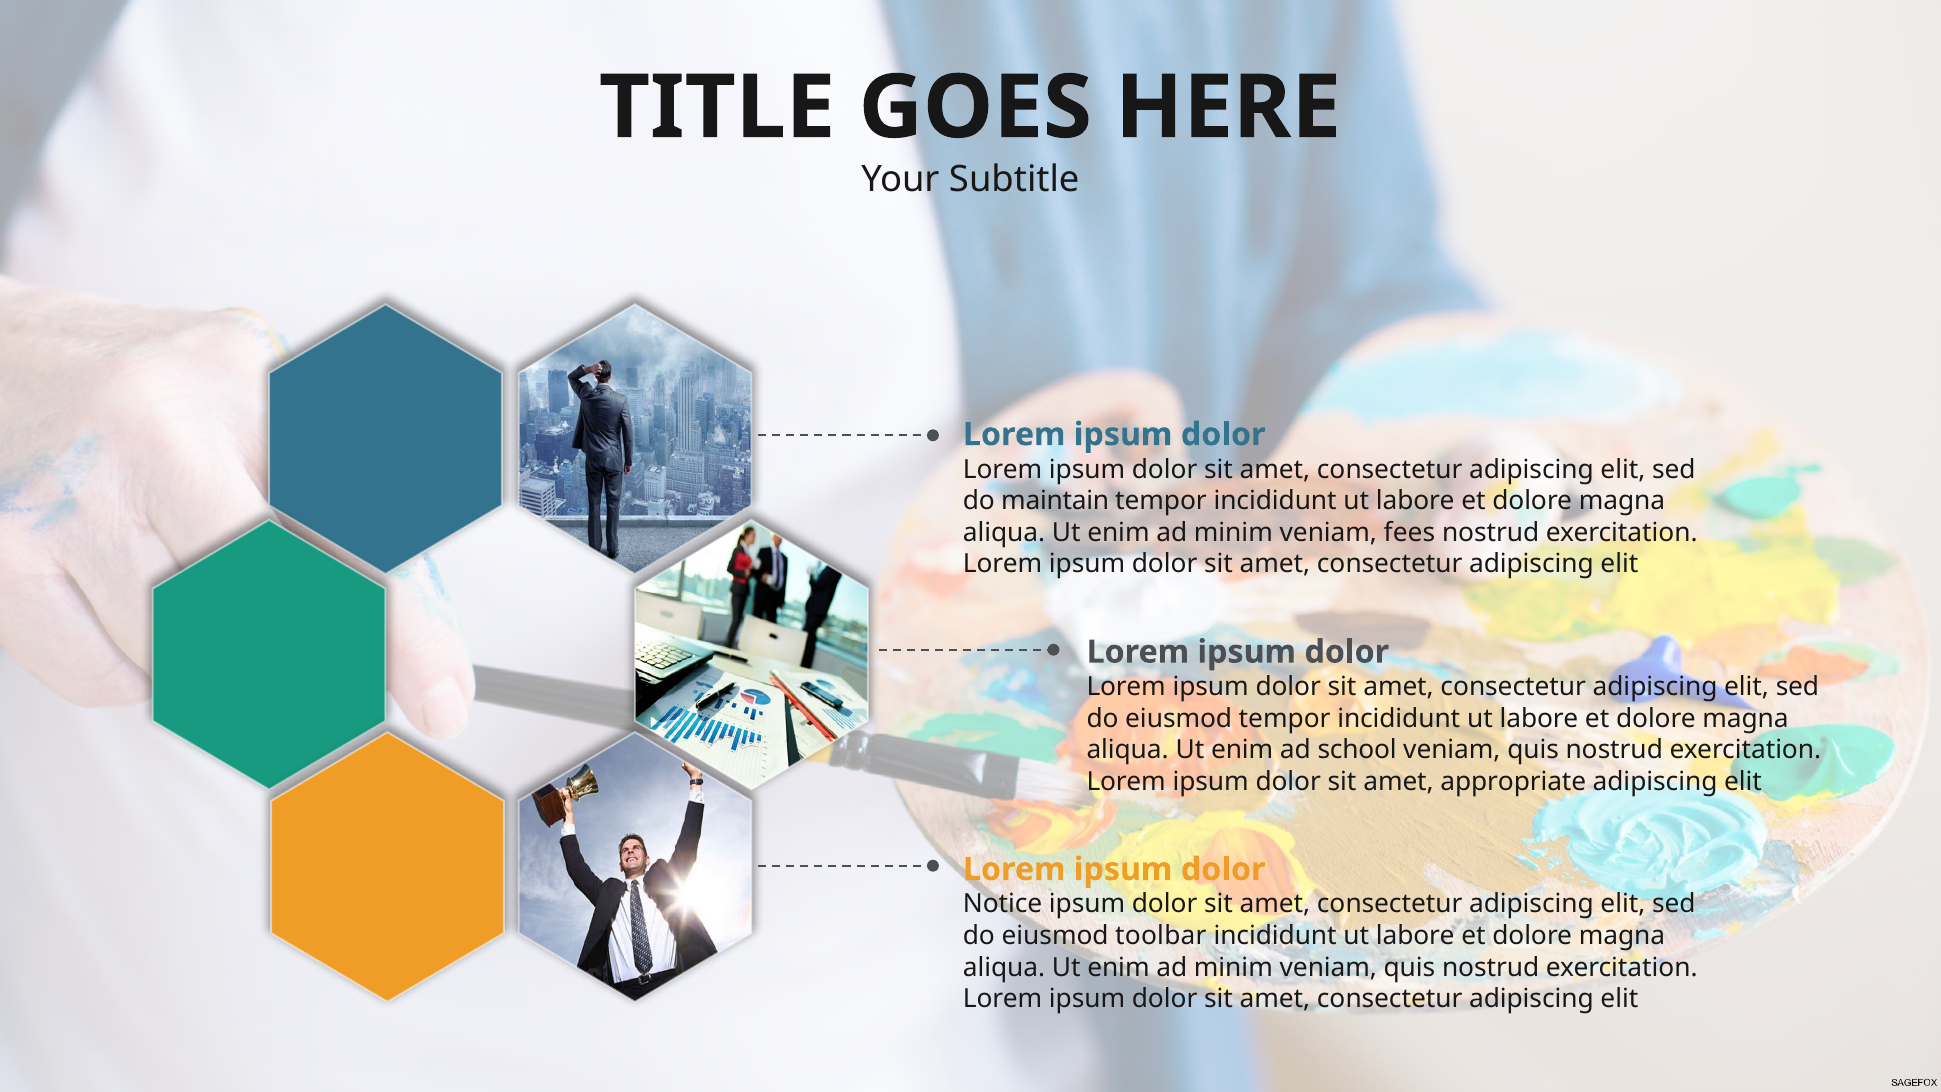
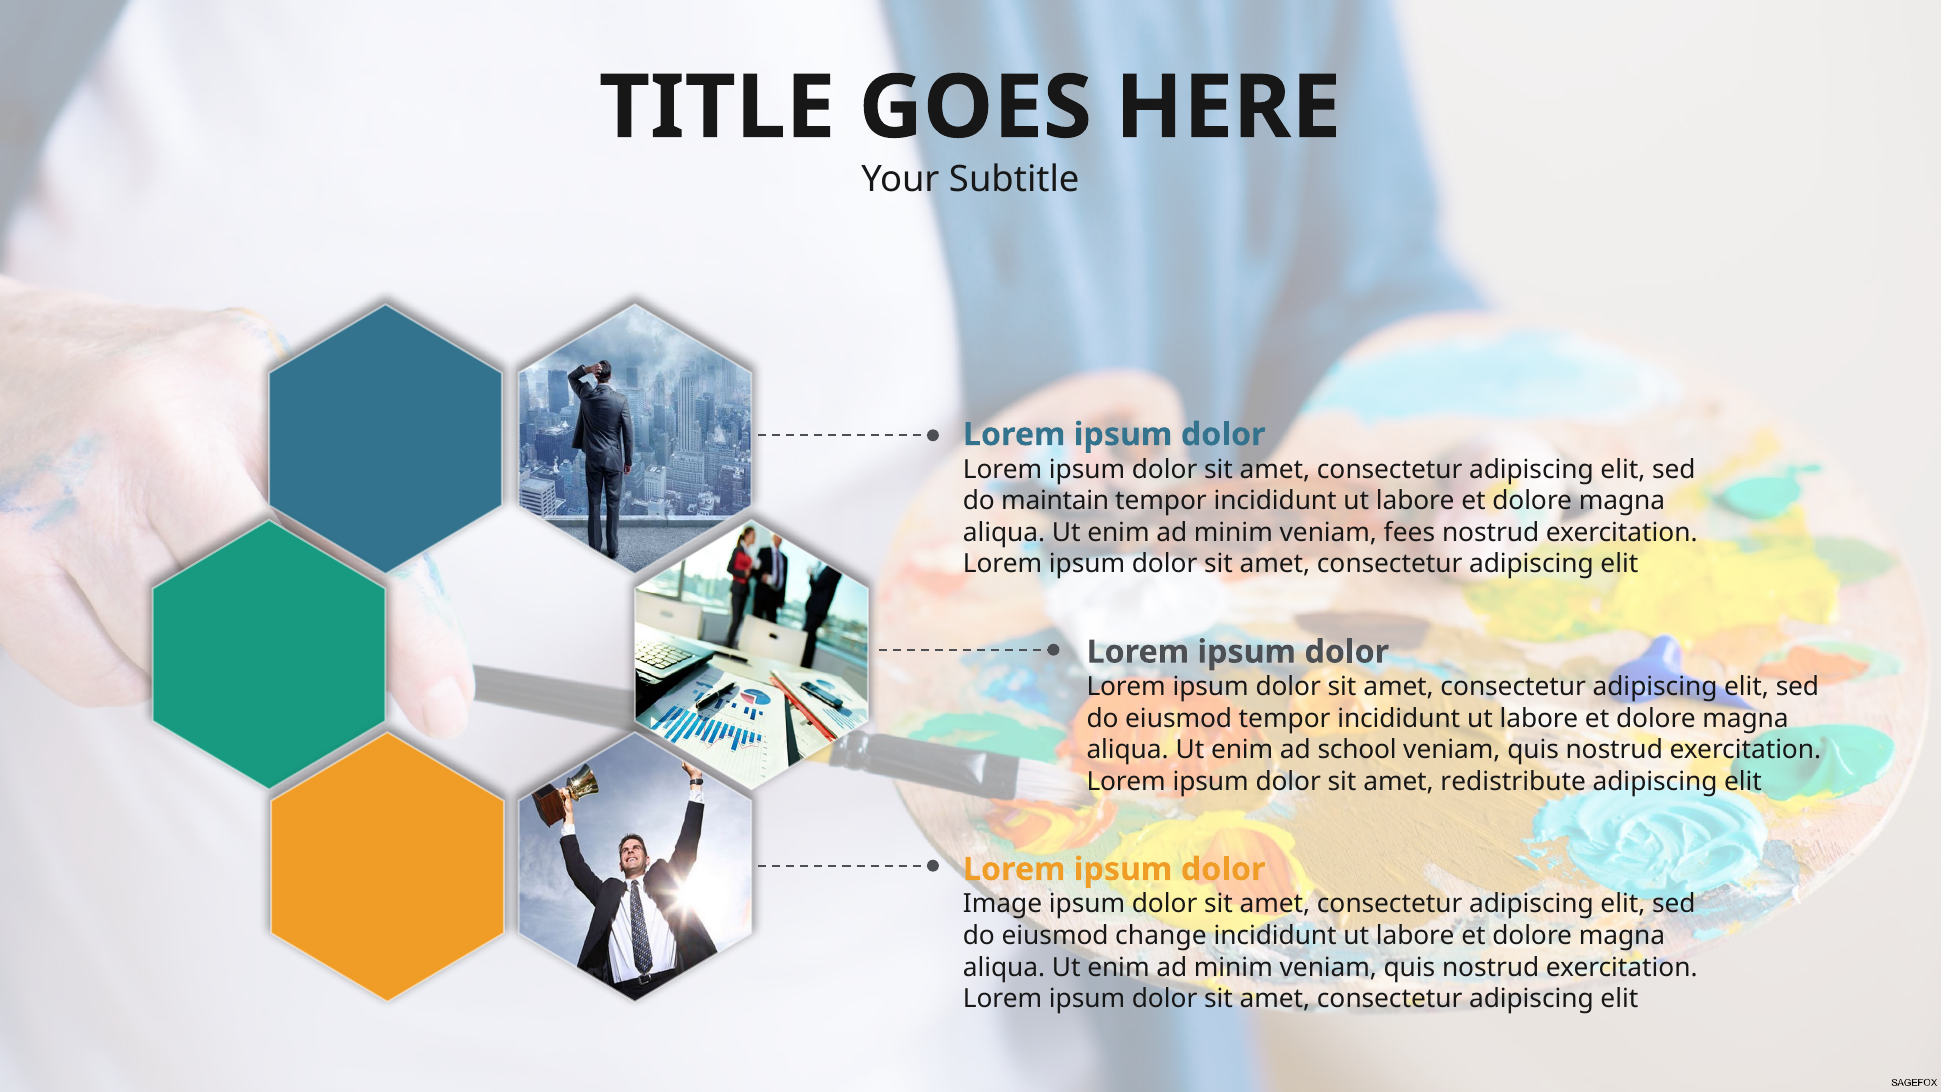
appropriate: appropriate -> redistribute (1513, 781)
Notice: Notice -> Image (1003, 904)
toolbar: toolbar -> change (1161, 936)
